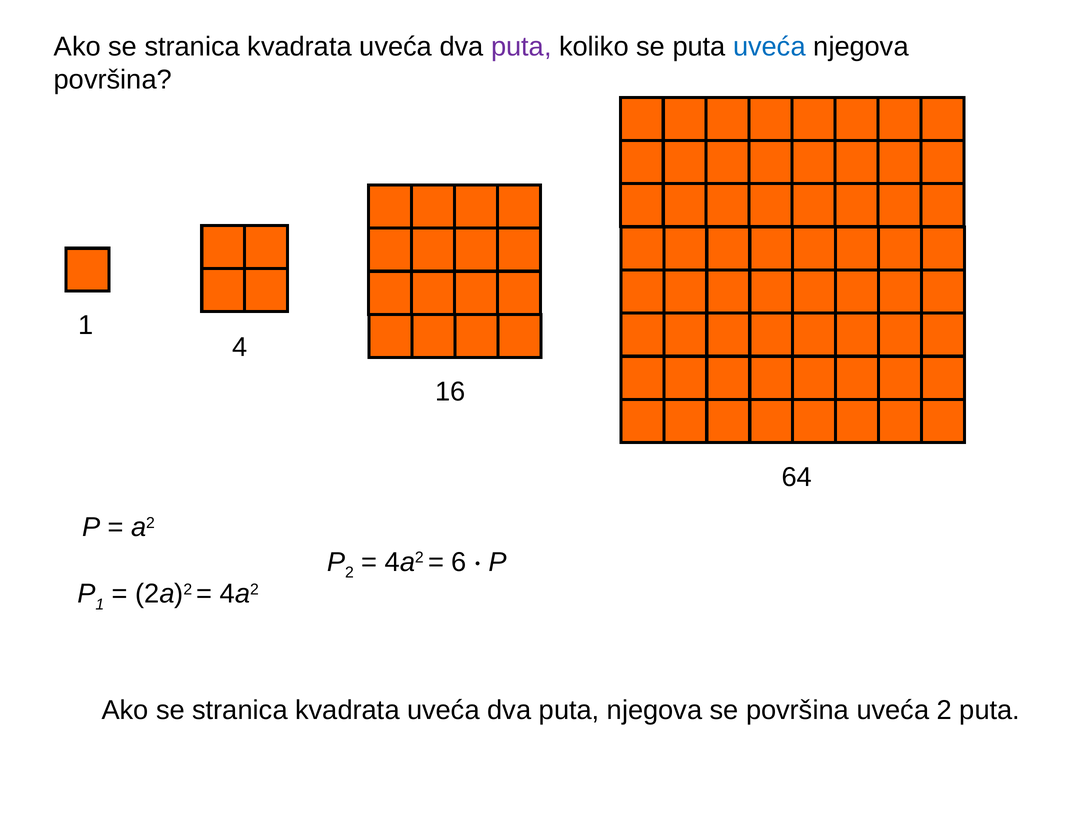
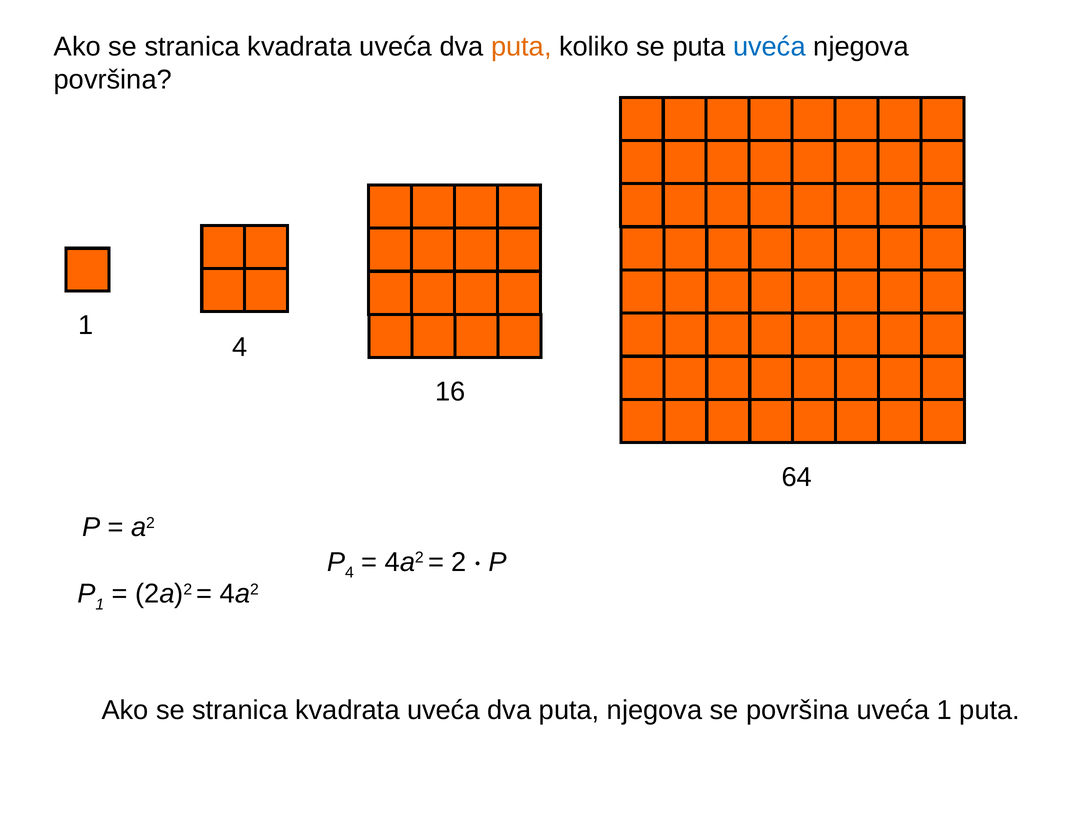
puta colour: purple -> orange (521, 47)
P 2: 2 -> 4 (349, 572)
6: 6 -> 2 (459, 562)
uveća 2: 2 -> 1 (944, 710)
